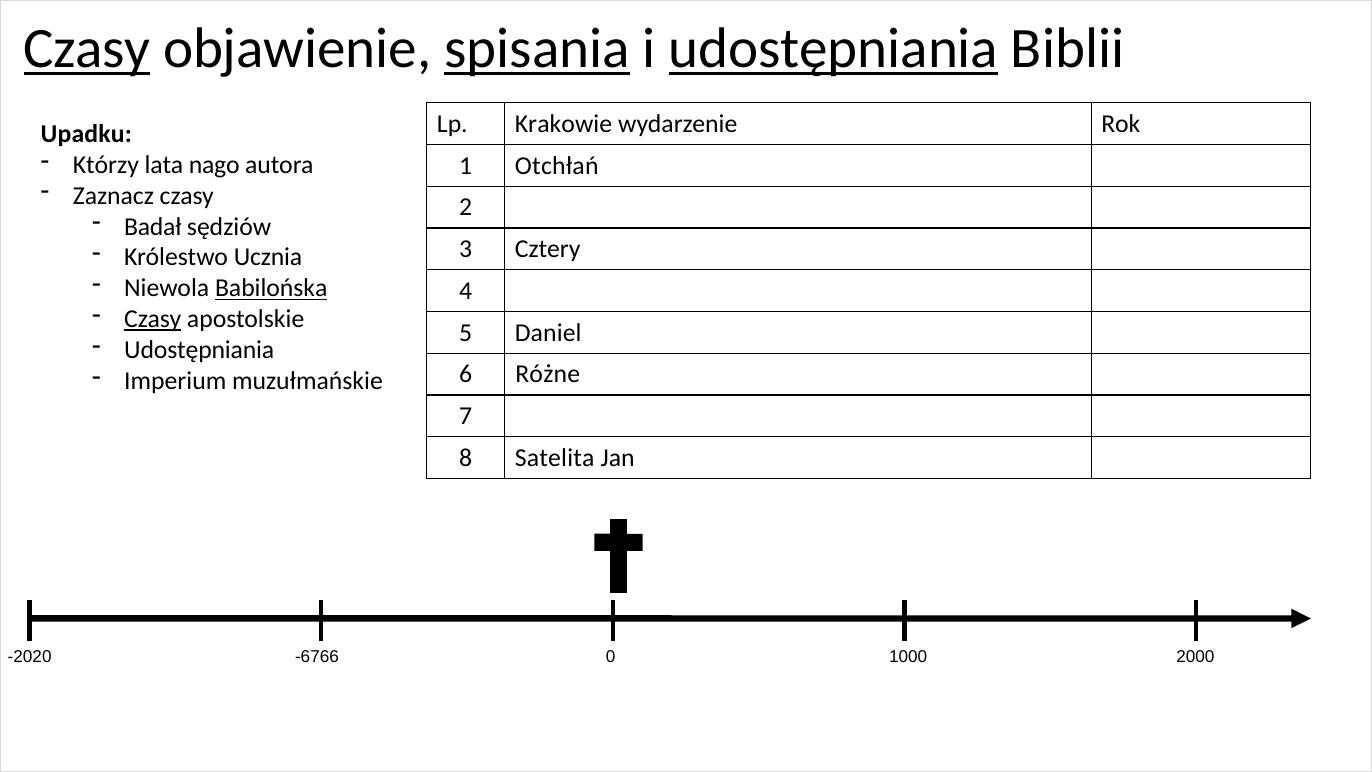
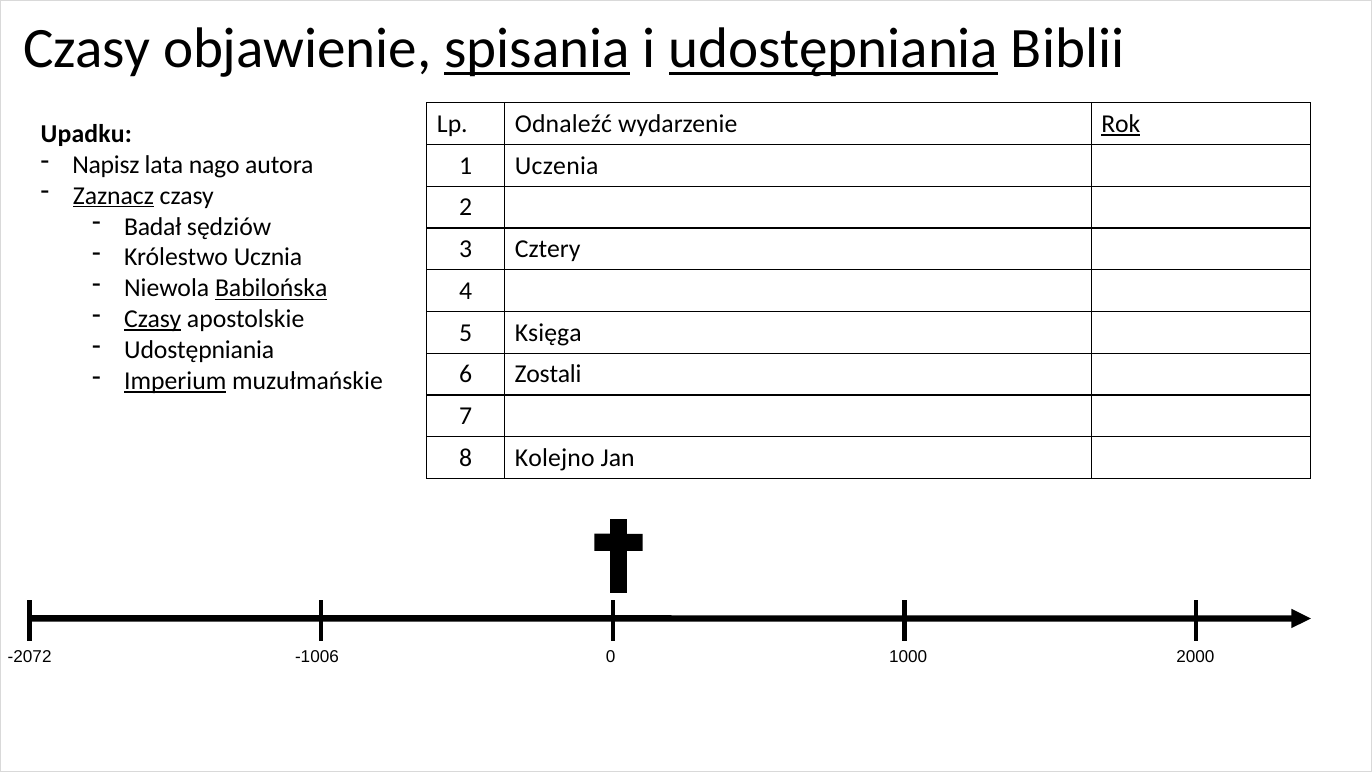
Czasy underline: present -> none (87, 49)
Krakowie: Krakowie -> Odnaleźć (563, 124)
Rok underline: none -> present (1121, 124)
Którzy: Którzy -> Napisz (106, 165)
Otchłań: Otchłań -> Uczenia (557, 166)
Zaznacz underline: none -> present (113, 196)
Daniel: Daniel -> Księga (548, 333)
Różne: Różne -> Zostali (548, 374)
Imperium underline: none -> present (175, 381)
Satelita: Satelita -> Kolejno (555, 458)
-2020: -2020 -> -2072 (30, 657)
-6766: -6766 -> -1006 (317, 657)
